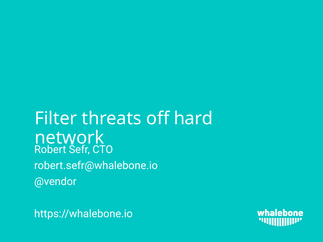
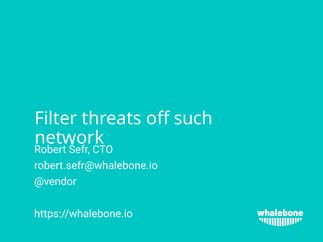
hard: hard -> such (193, 119)
